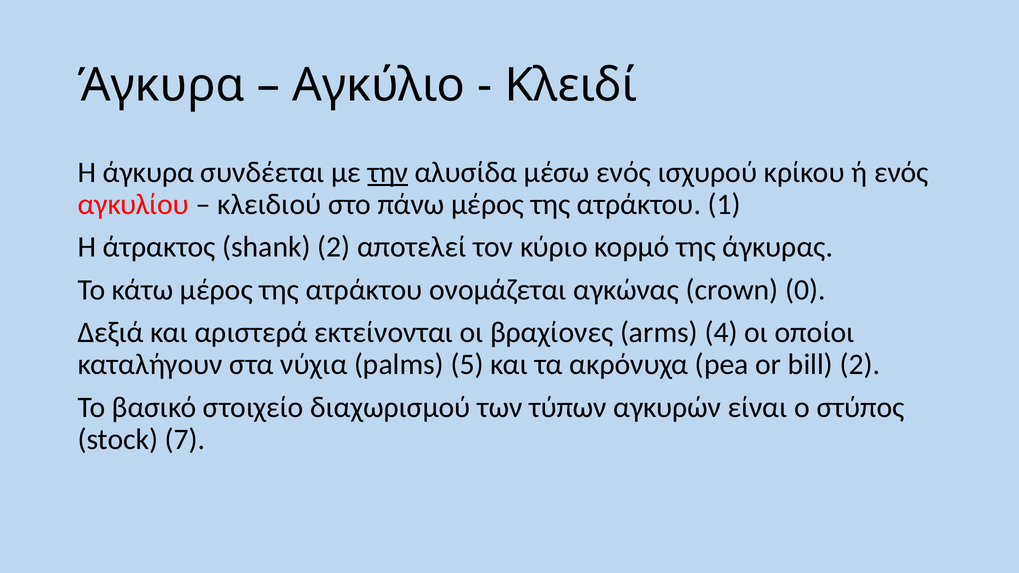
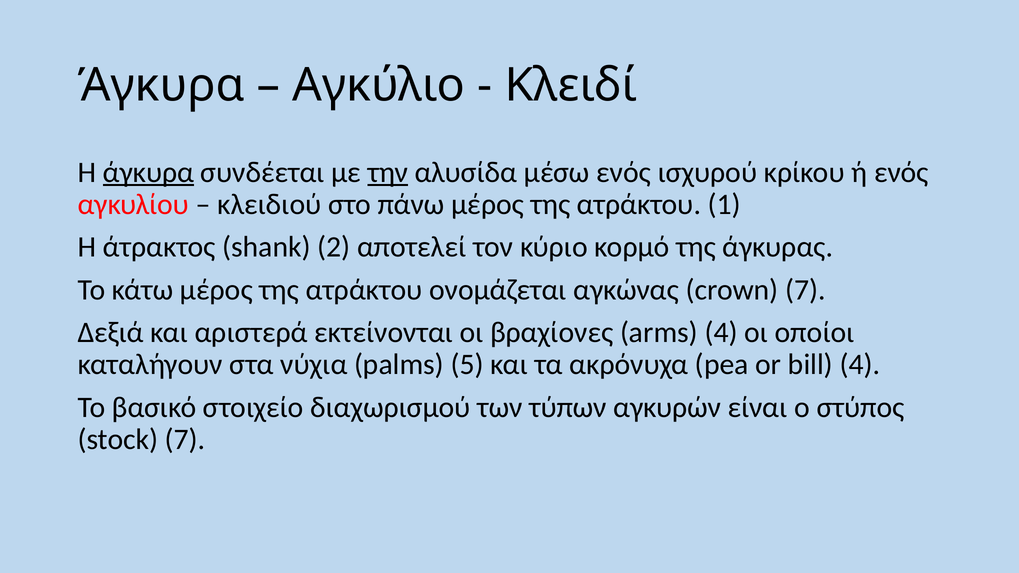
άγκυρα underline: none -> present (148, 172)
crown 0: 0 -> 7 (805, 290)
bill 2: 2 -> 4 (860, 365)
